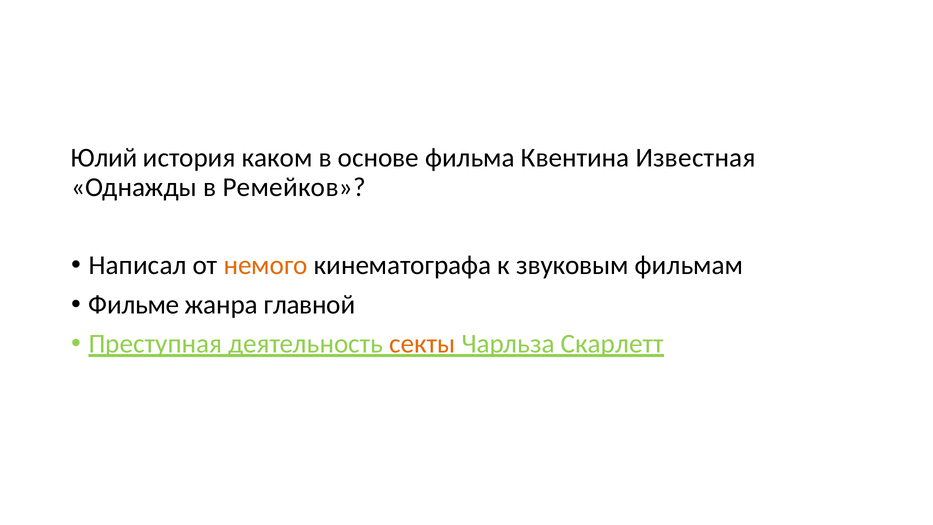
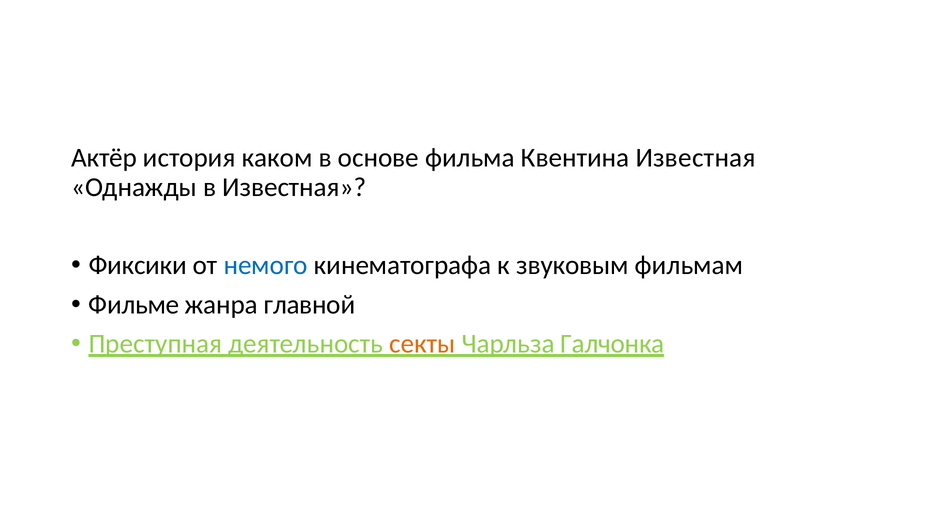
Юлий: Юлий -> Актёр (104, 158)
в Ремейков: Ремейков -> Известная (294, 187)
Написал: Написал -> Фиксики (138, 265)
немого colour: orange -> blue (266, 265)
Скарлетт: Скарлетт -> Галчонка (612, 344)
